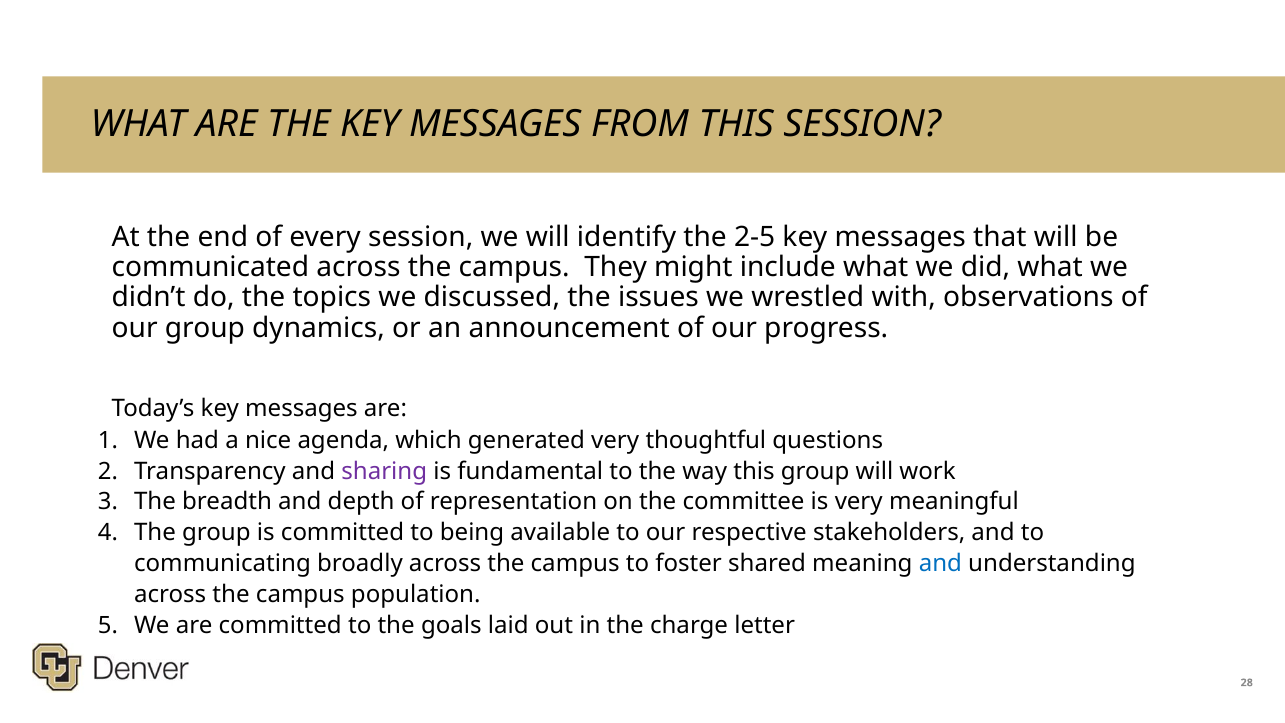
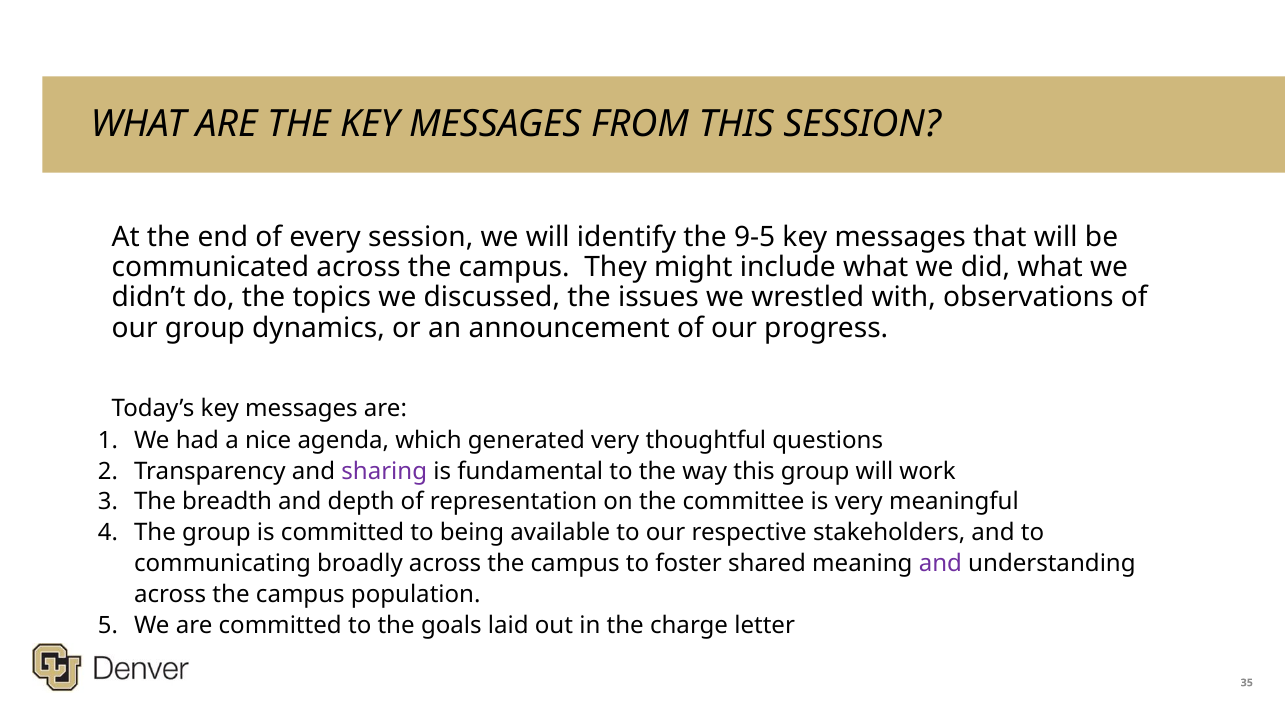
2-5: 2-5 -> 9-5 (755, 237)
and colour: blue -> purple (940, 564)
28: 28 -> 35 (1247, 683)
